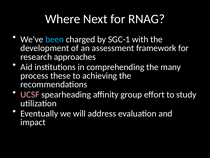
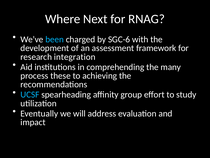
SGC-1: SGC-1 -> SGC-6 (119, 39)
approaches: approaches -> integration (75, 57)
UCSF colour: pink -> light blue (30, 94)
